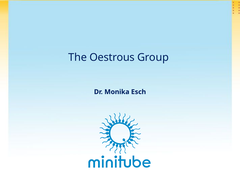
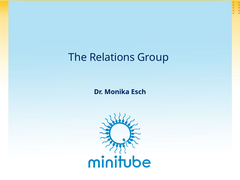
Oestrous: Oestrous -> Relations (112, 57)
